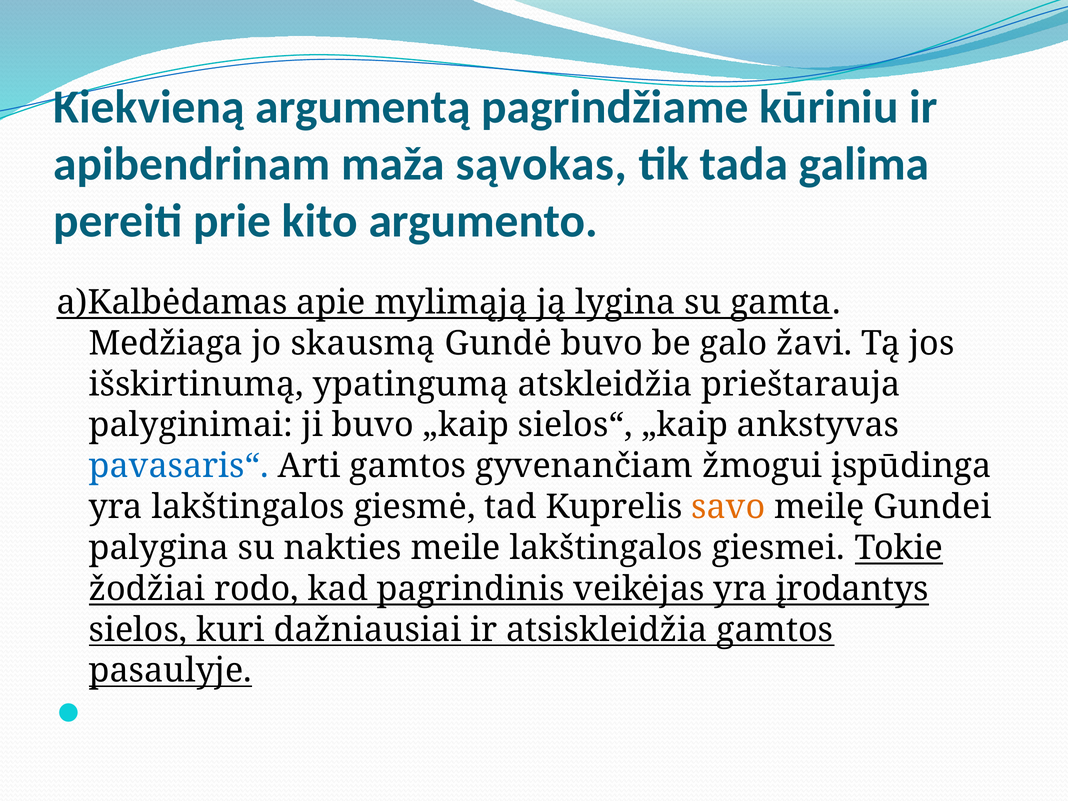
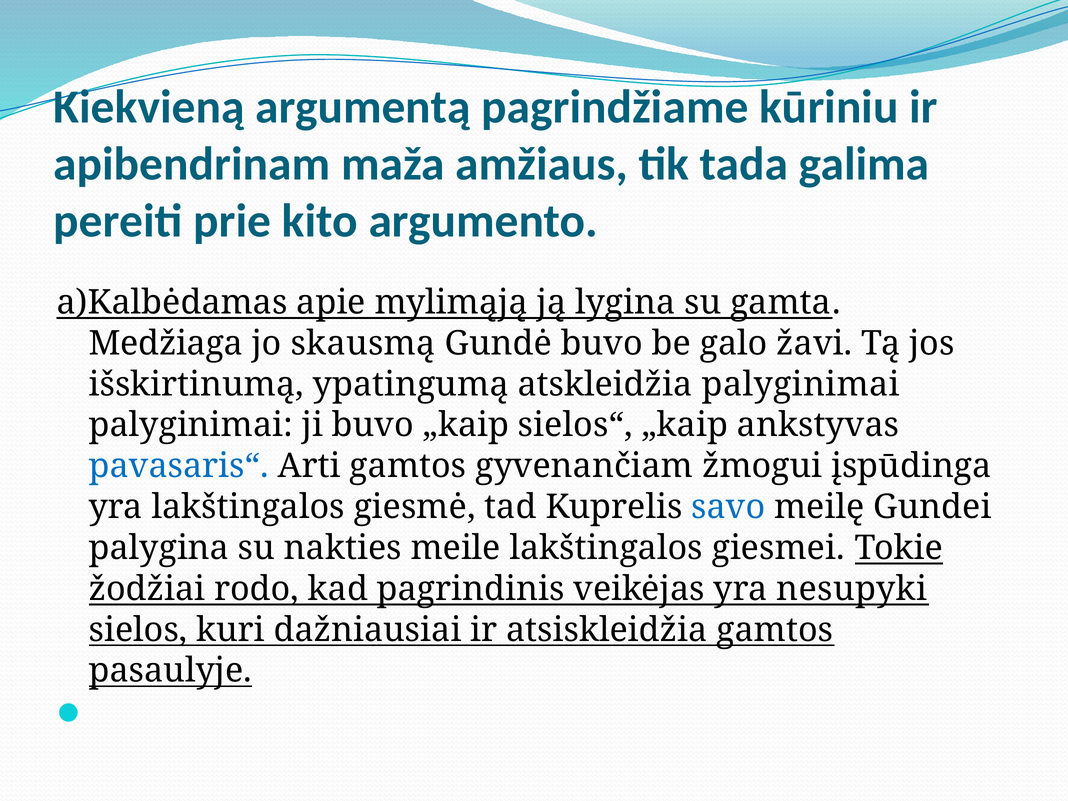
sąvokas: sąvokas -> amžiaus (542, 164)
atskleidžia prieštarauja: prieštarauja -> palyginimai (801, 384)
savo colour: orange -> blue (728, 507)
įrodantys: įrodantys -> nesupyki (852, 589)
